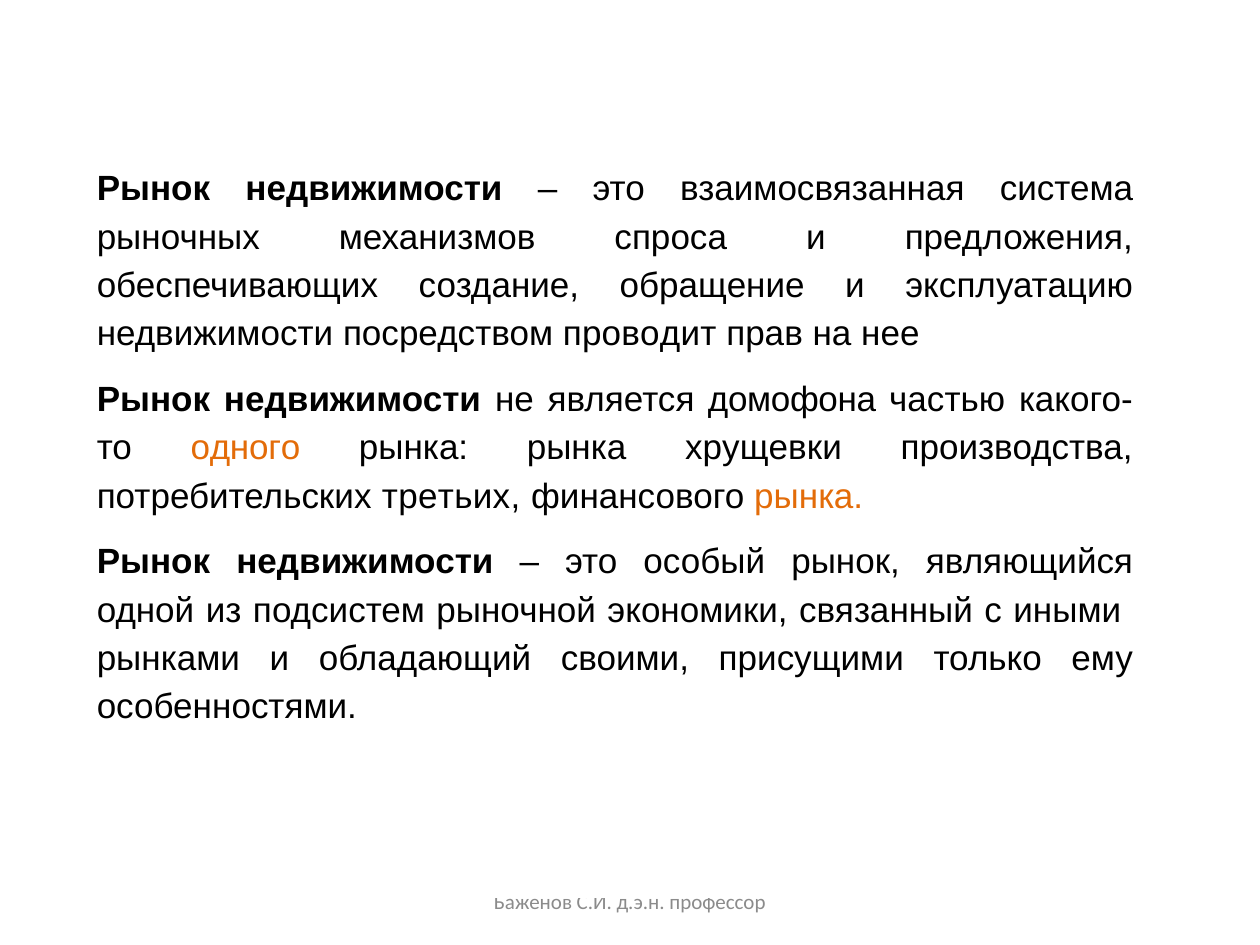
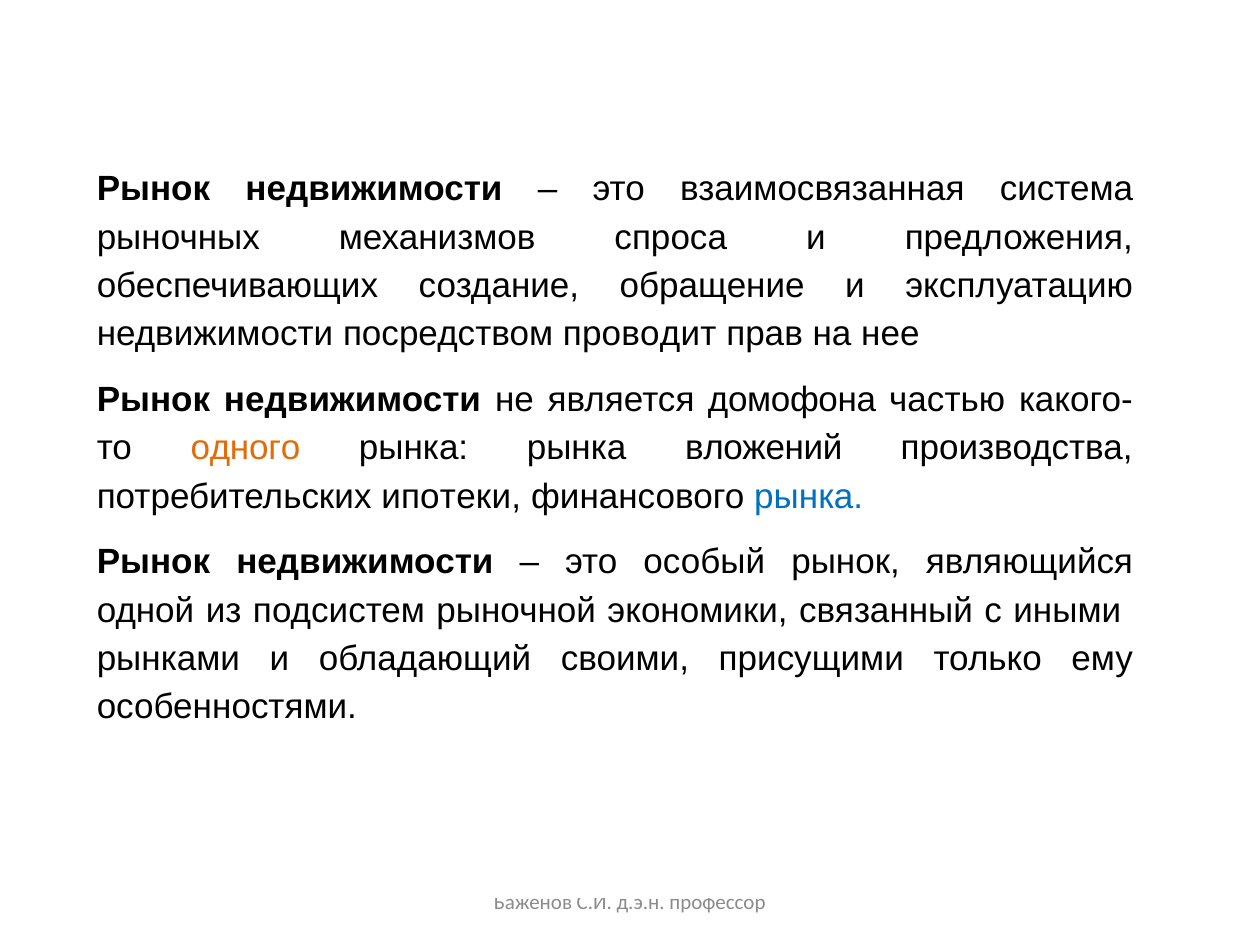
хрущевки: хрущевки -> вложений (764, 448)
третьих: третьих -> ипотеки (451, 497)
рынка colour: orange -> blue (809, 497)
